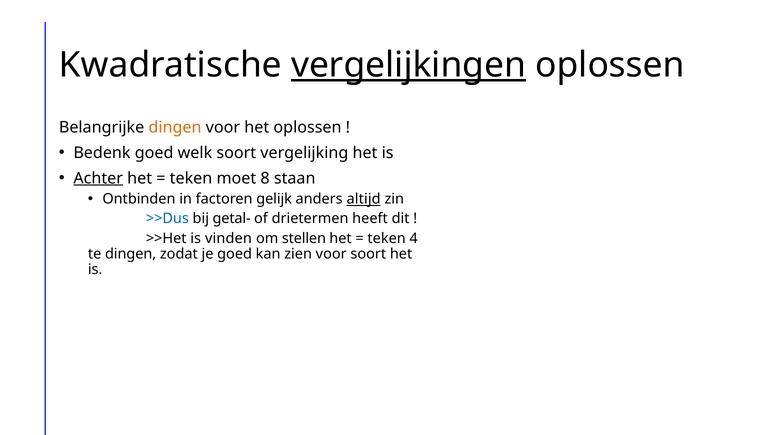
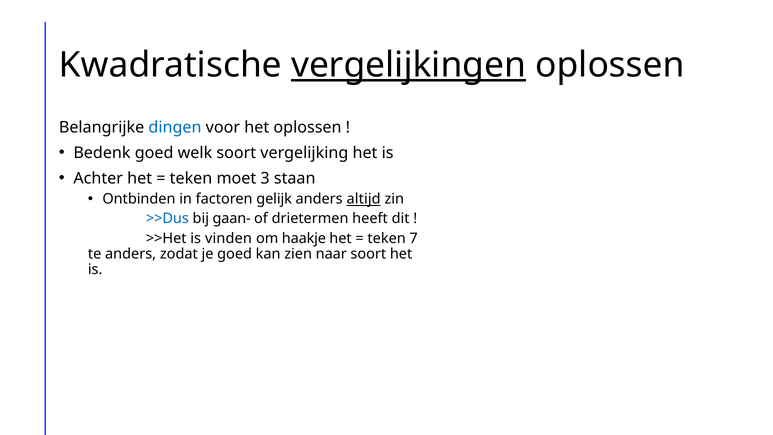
dingen colour: orange -> blue (175, 127)
Achter underline: present -> none (98, 178)
8: 8 -> 3 (265, 178)
getal-: getal- -> gaan- (232, 218)
stellen: stellen -> haakje (304, 238)
4: 4 -> 7 (414, 238)
te dingen: dingen -> anders (131, 254)
zien voor: voor -> naar (331, 254)
